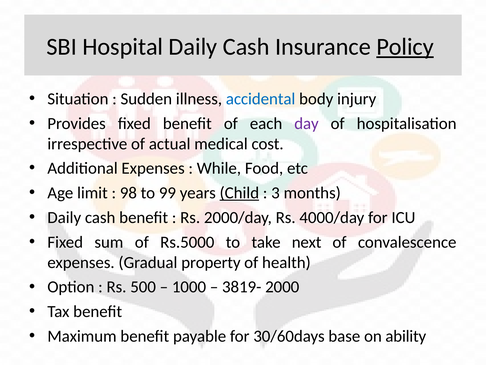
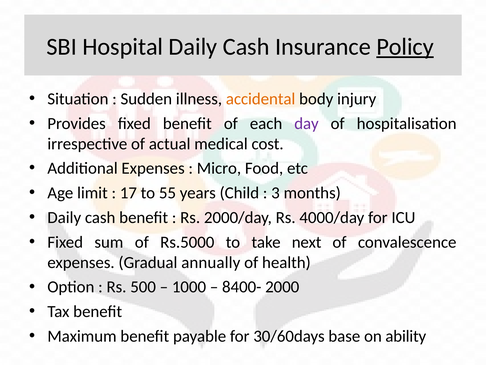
accidental colour: blue -> orange (261, 99)
While: While -> Micro (219, 168)
98: 98 -> 17 (128, 193)
99: 99 -> 55 (167, 193)
Child underline: present -> none (239, 193)
property: property -> annually (211, 262)
3819-: 3819- -> 8400- (242, 287)
